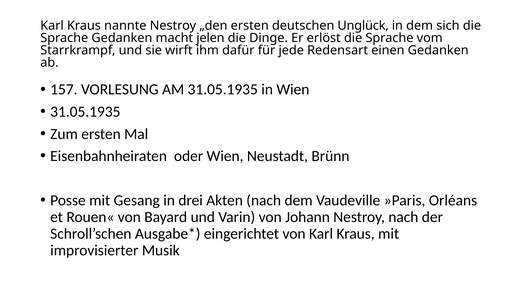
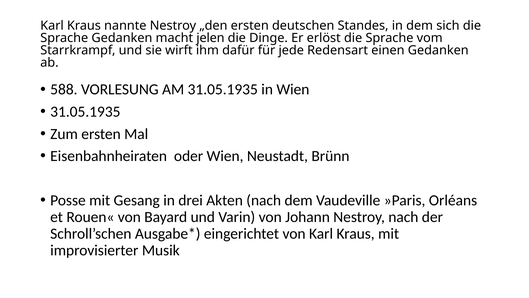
Unglück: Unglück -> Standes (363, 26)
157: 157 -> 588 (64, 89)
